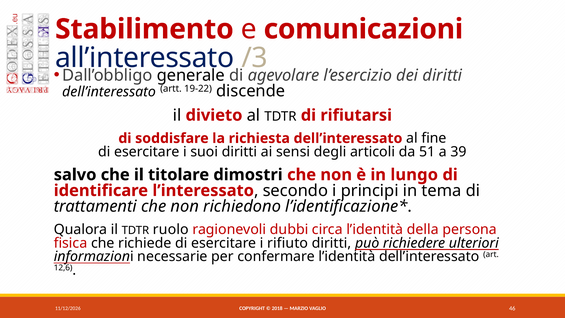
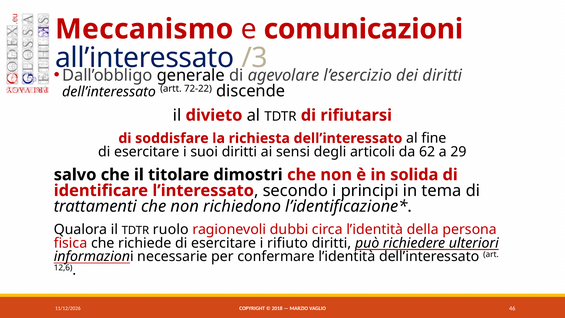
Stabilimento: Stabilimento -> Meccanismo (144, 29)
19-22: 19-22 -> 72-22 (198, 88)
51: 51 -> 62 (427, 152)
39: 39 -> 29 (459, 152)
lungo: lungo -> solida (414, 175)
